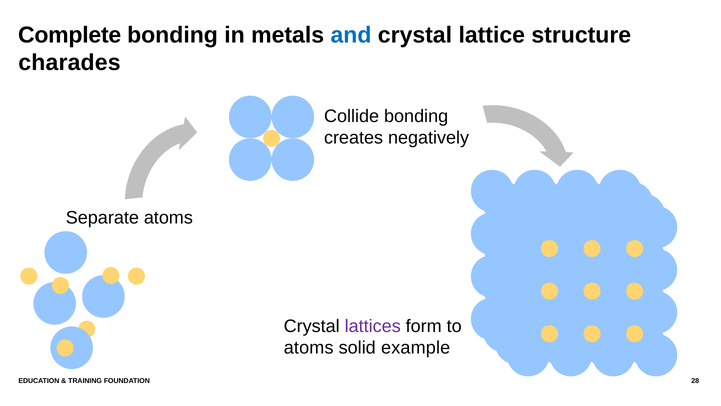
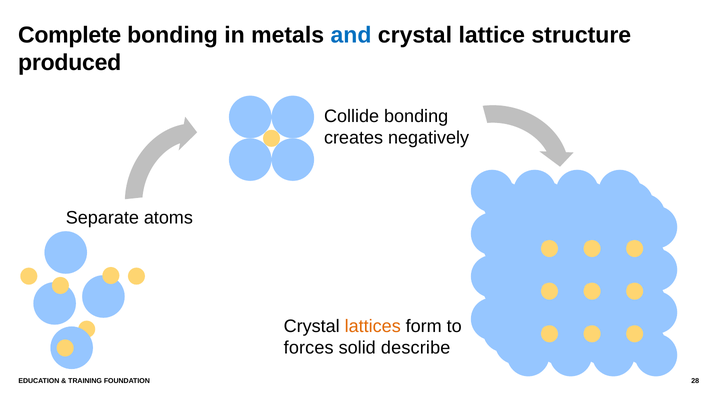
charades: charades -> produced (70, 63)
lattices colour: purple -> orange (373, 326)
atoms: atoms -> forces (309, 347)
example: example -> describe (416, 347)
